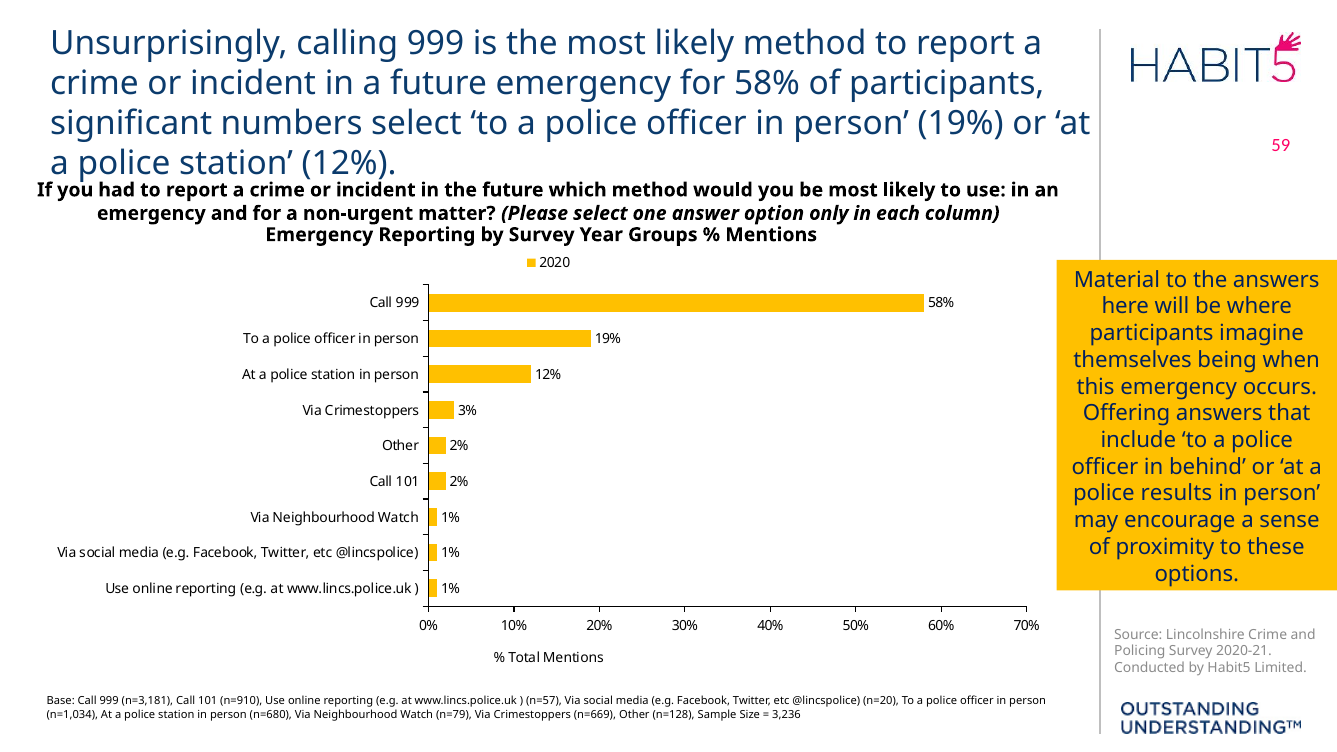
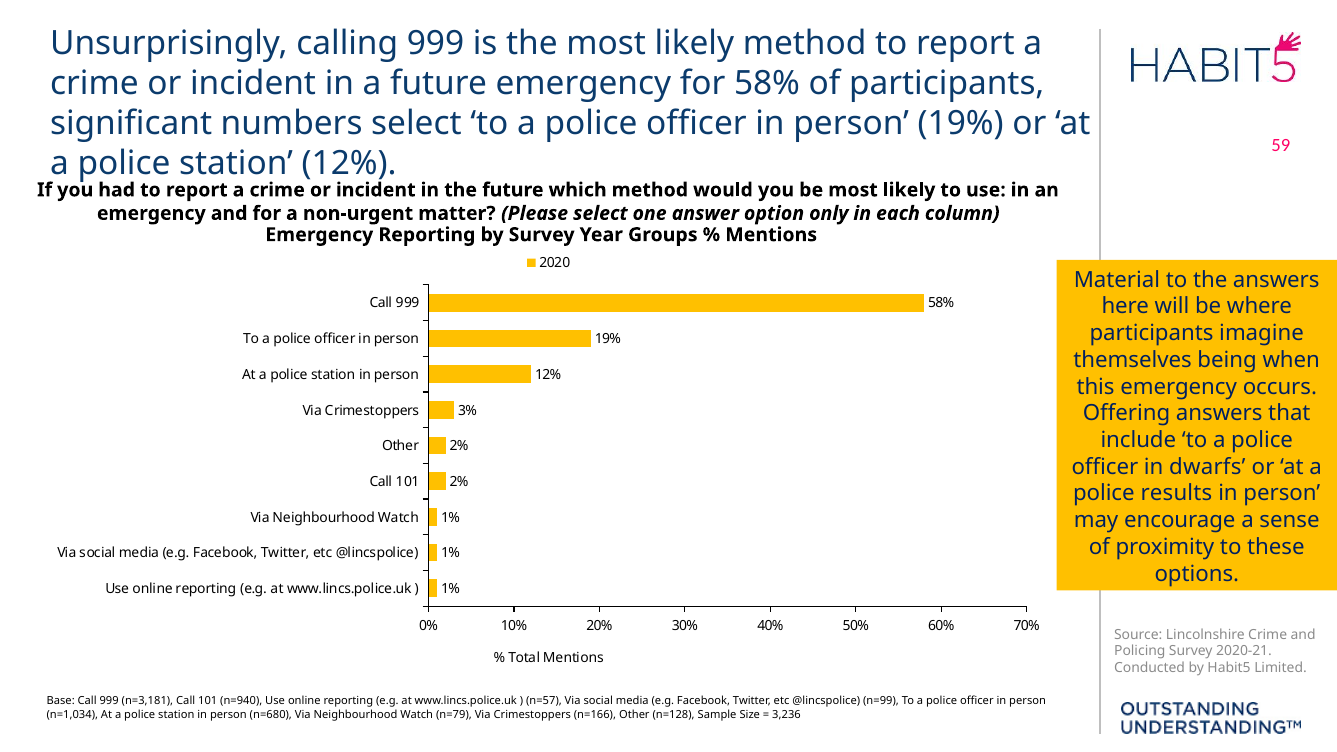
behind: behind -> dwarfs (1207, 467)
n=910: n=910 -> n=940 (241, 701)
n=20: n=20 -> n=99 (881, 701)
n=669: n=669 -> n=166 (595, 715)
